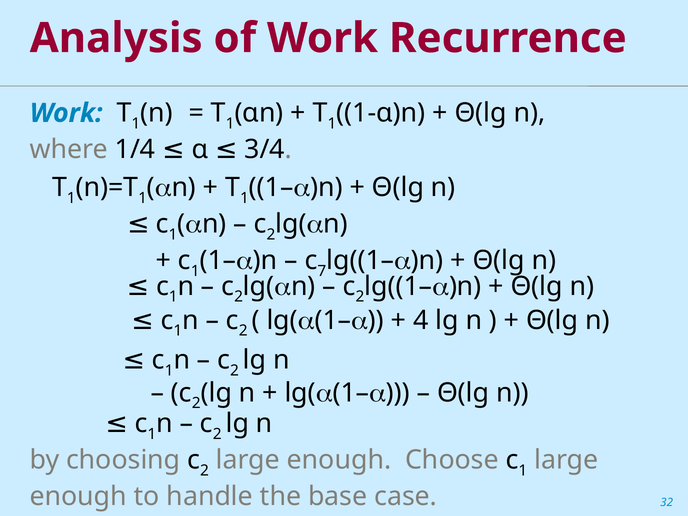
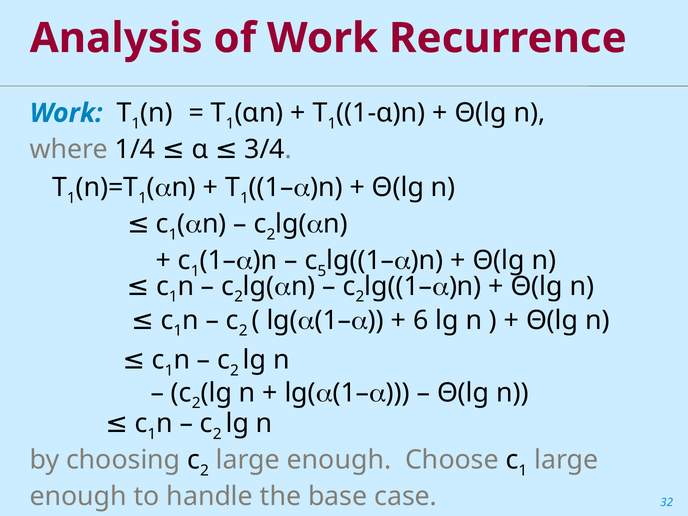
7: 7 -> 5 (322, 271)
4: 4 -> 6 (421, 320)
